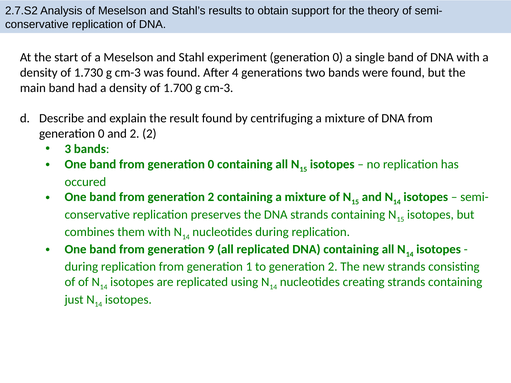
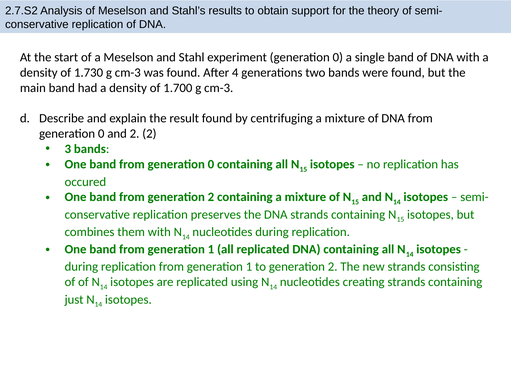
band from generation 9: 9 -> 1 (211, 250)
